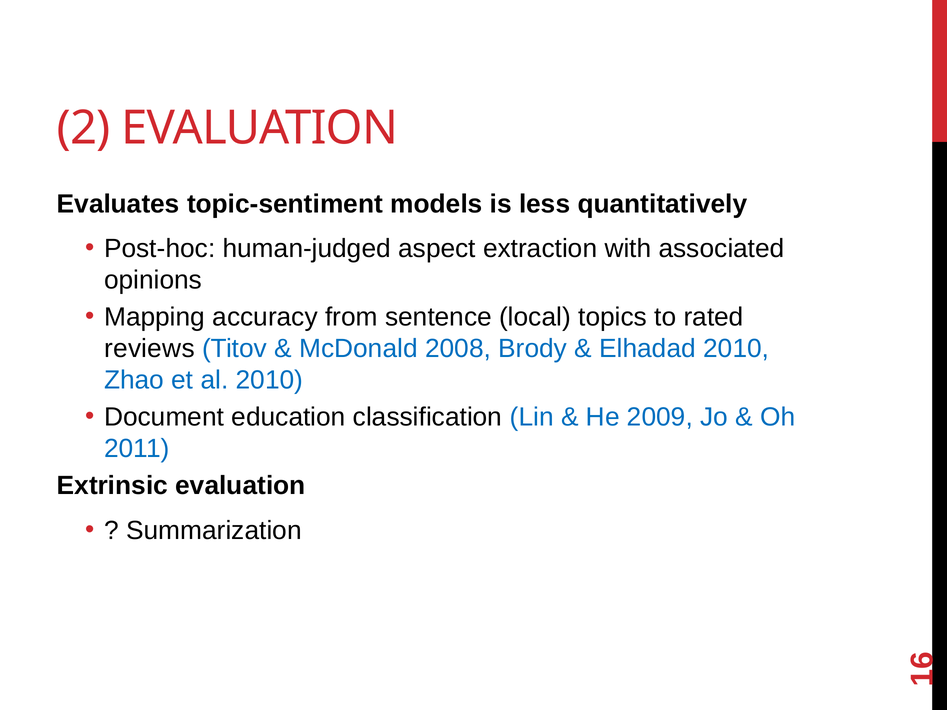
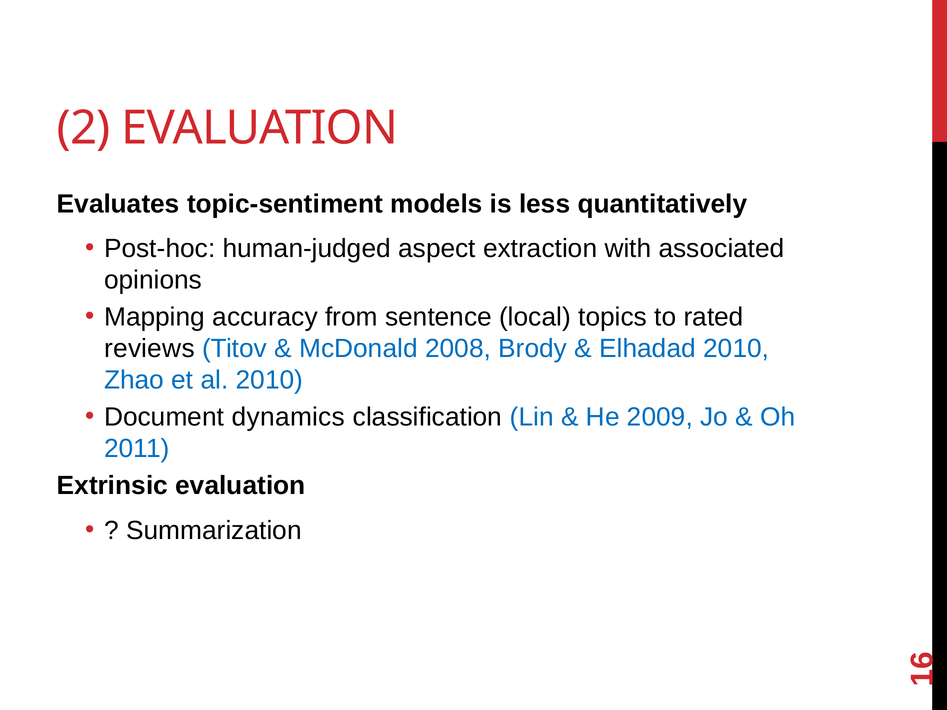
education: education -> dynamics (288, 417)
